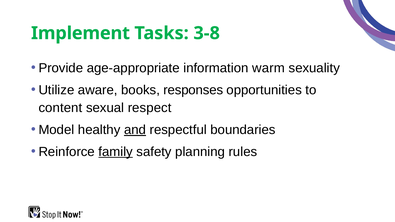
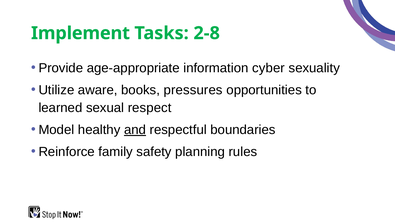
3-8: 3-8 -> 2-8 (207, 33)
warm: warm -> cyber (269, 68)
responses: responses -> pressures (193, 90)
content: content -> learned (60, 108)
family underline: present -> none (116, 152)
